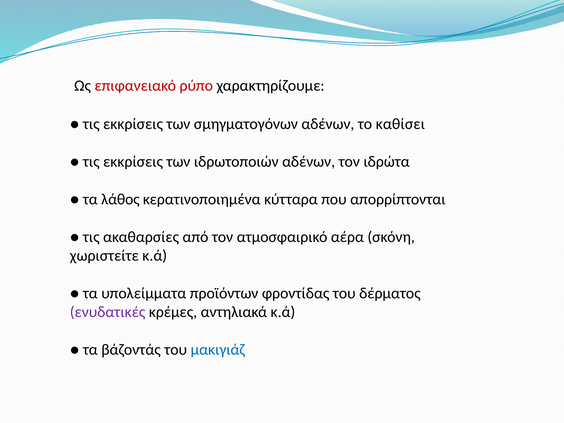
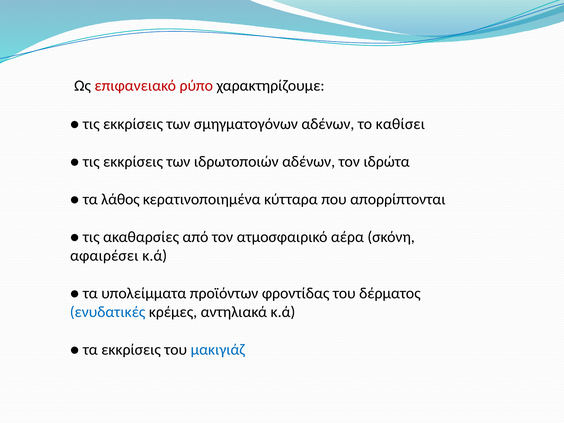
χωριστείτε: χωριστείτε -> αφαιρέσει (104, 256)
ενυδατικές colour: purple -> blue (108, 312)
τα βάζοντάς: βάζοντάς -> εκκρίσεις (131, 350)
